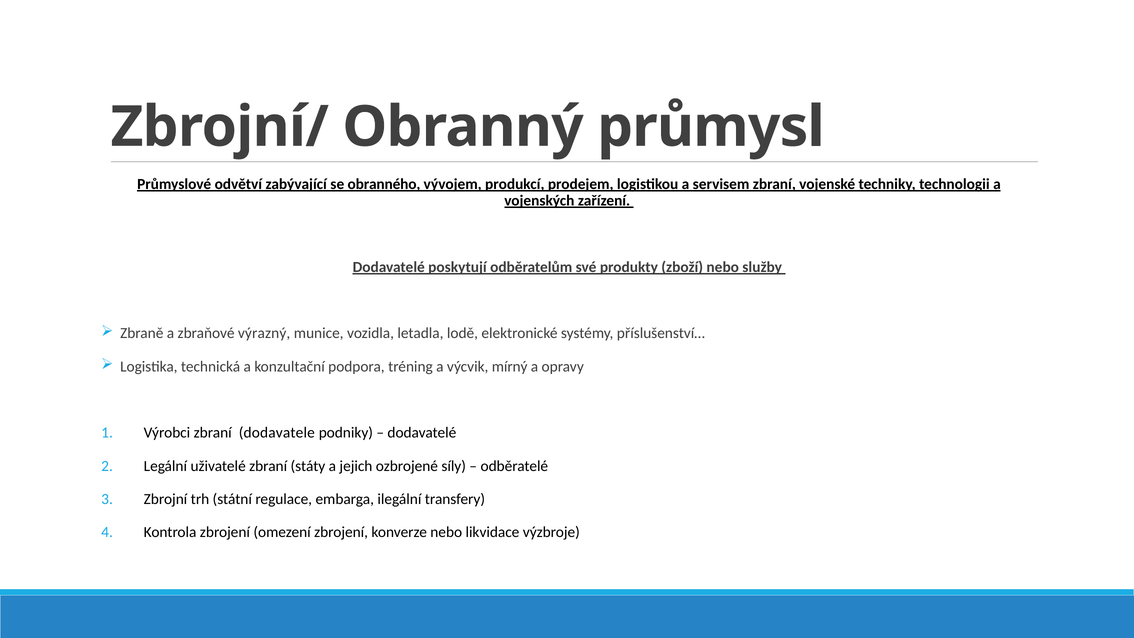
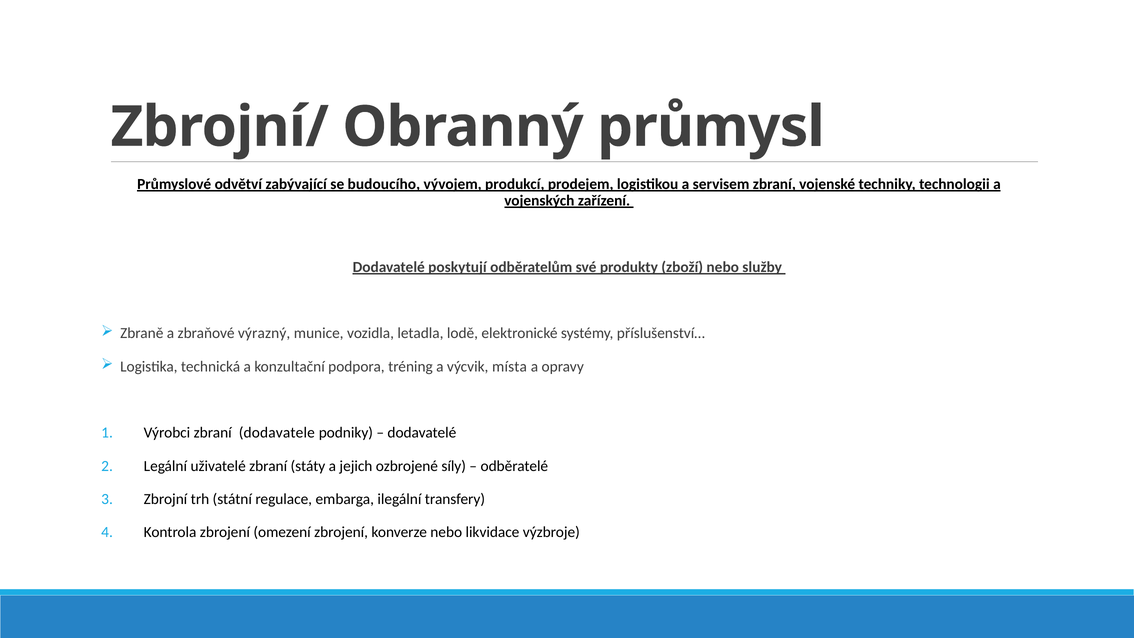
obranného: obranného -> budoucího (384, 184)
mírný: mírný -> místa (510, 366)
